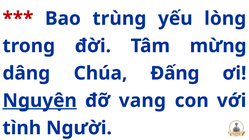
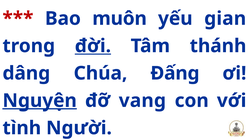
trùng: trùng -> muôn (120, 19)
lòng: lòng -> gian (225, 19)
đời underline: none -> present (93, 46)
mừng: mừng -> thánh (218, 46)
